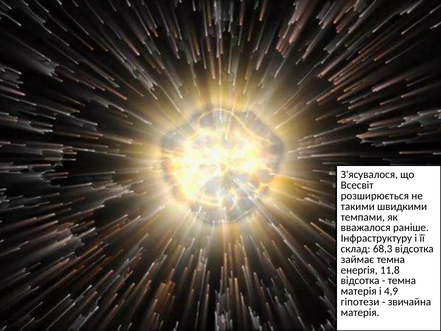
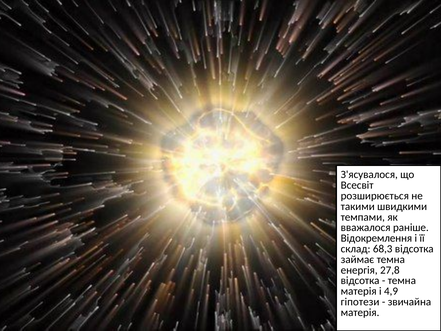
Інфраструктуру: Інфраструктуру -> Відокремлення (376, 238)
11,8: 11,8 -> 27,8 (390, 270)
